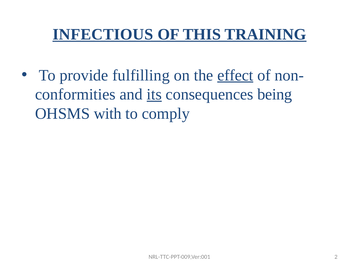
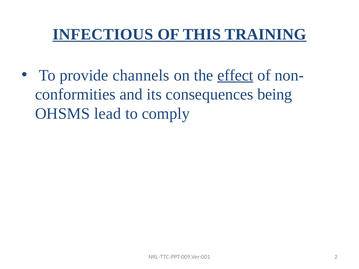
fulfilling: fulfilling -> channels (141, 75)
its underline: present -> none (154, 94)
with: with -> lead (108, 114)
